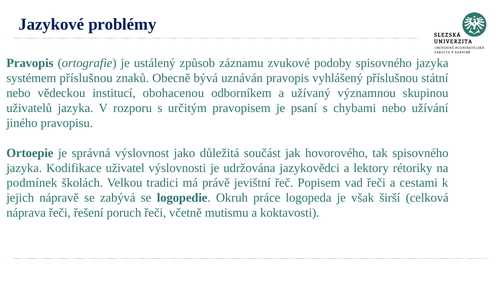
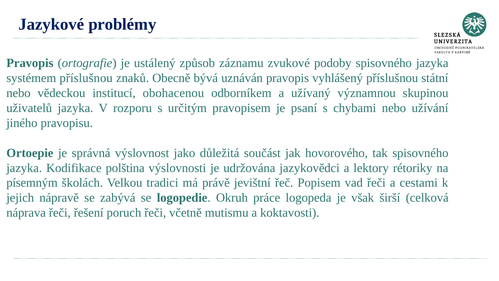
uživatel: uživatel -> polština (125, 168)
podmínek: podmínek -> písemným (32, 183)
